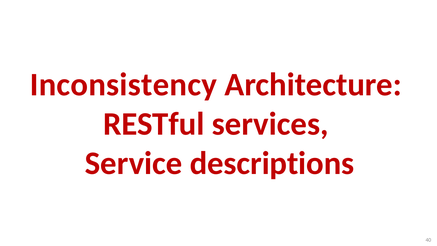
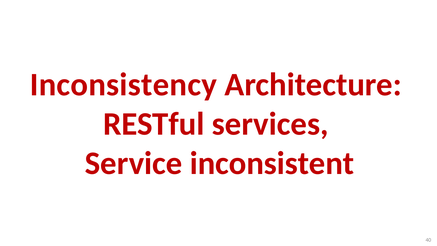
descriptions: descriptions -> inconsistent (272, 163)
